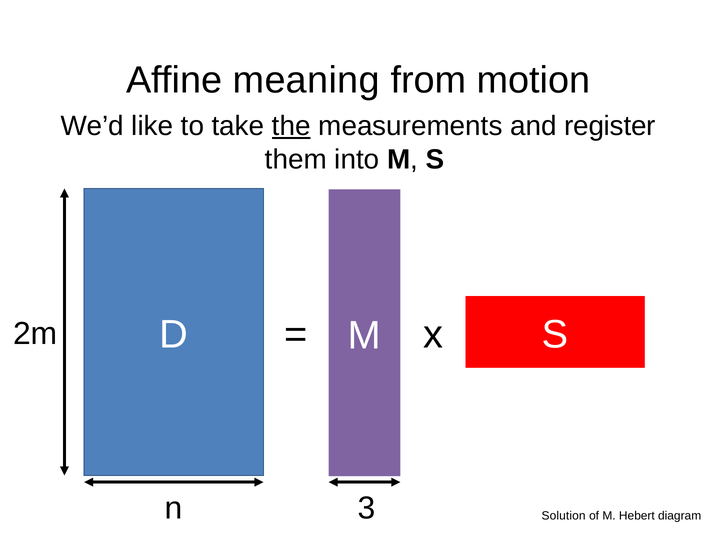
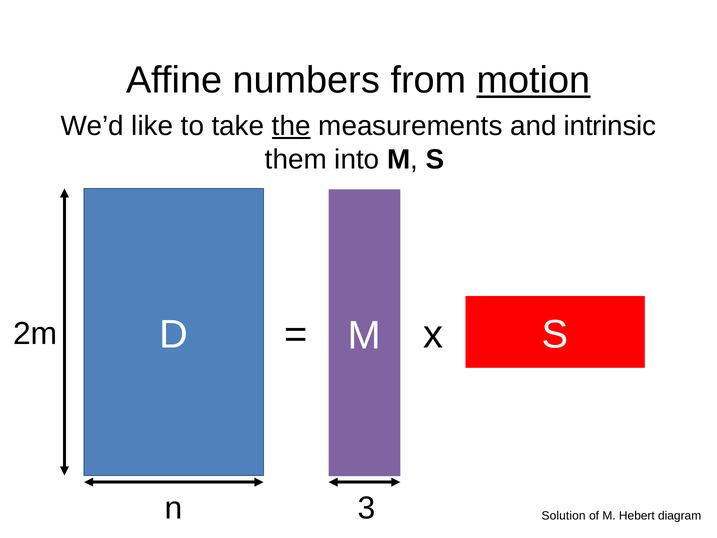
meaning: meaning -> numbers (306, 80)
motion underline: none -> present (534, 80)
register: register -> intrinsic (610, 126)
